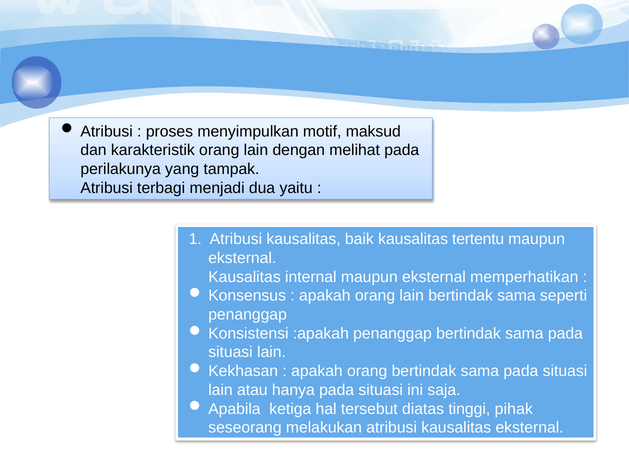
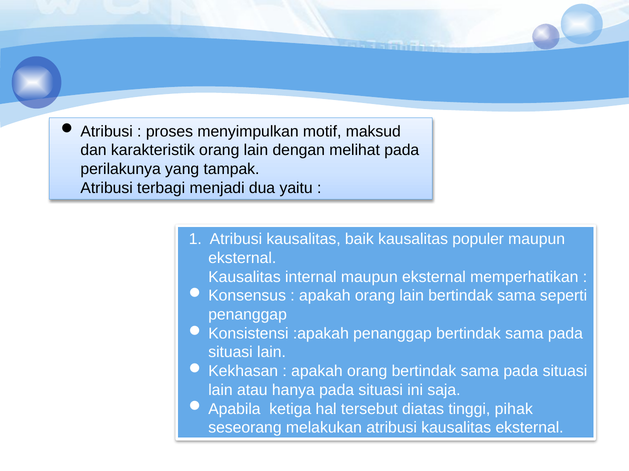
tertentu: tertentu -> populer (478, 240)
